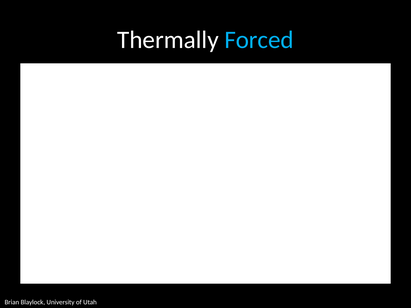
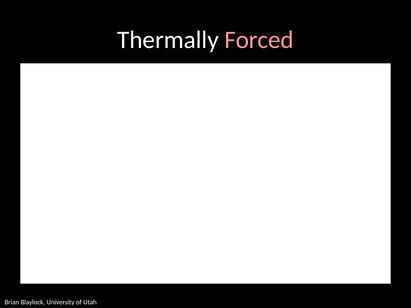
Forced colour: light blue -> pink (259, 40)
